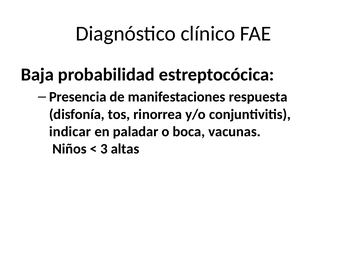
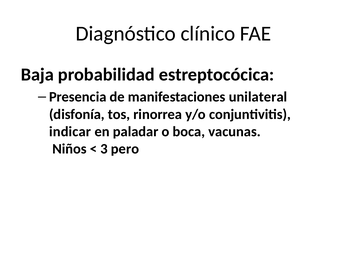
respuesta: respuesta -> unilateral (258, 97)
altas: altas -> pero (125, 149)
